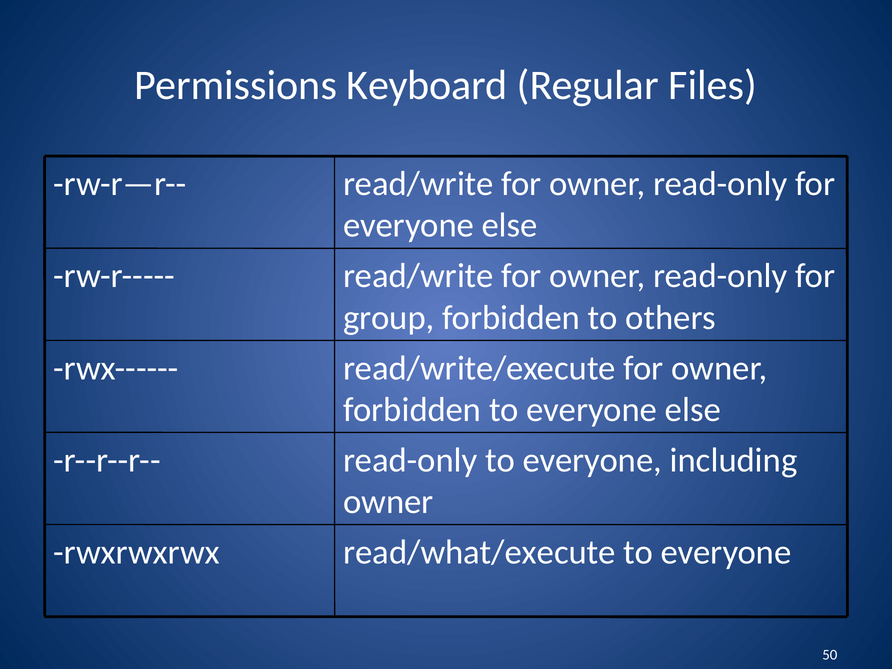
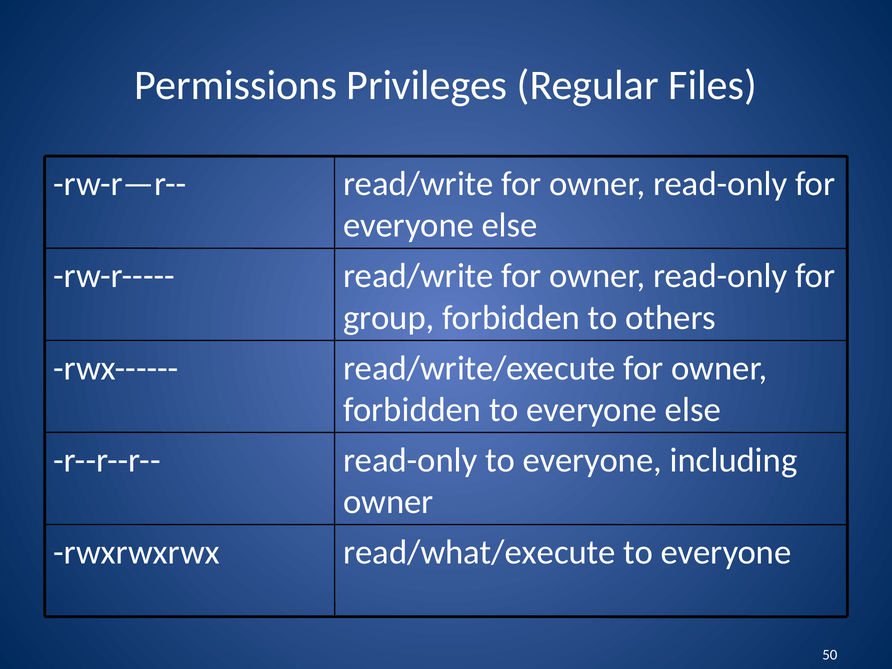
Keyboard: Keyboard -> Privileges (427, 85)
